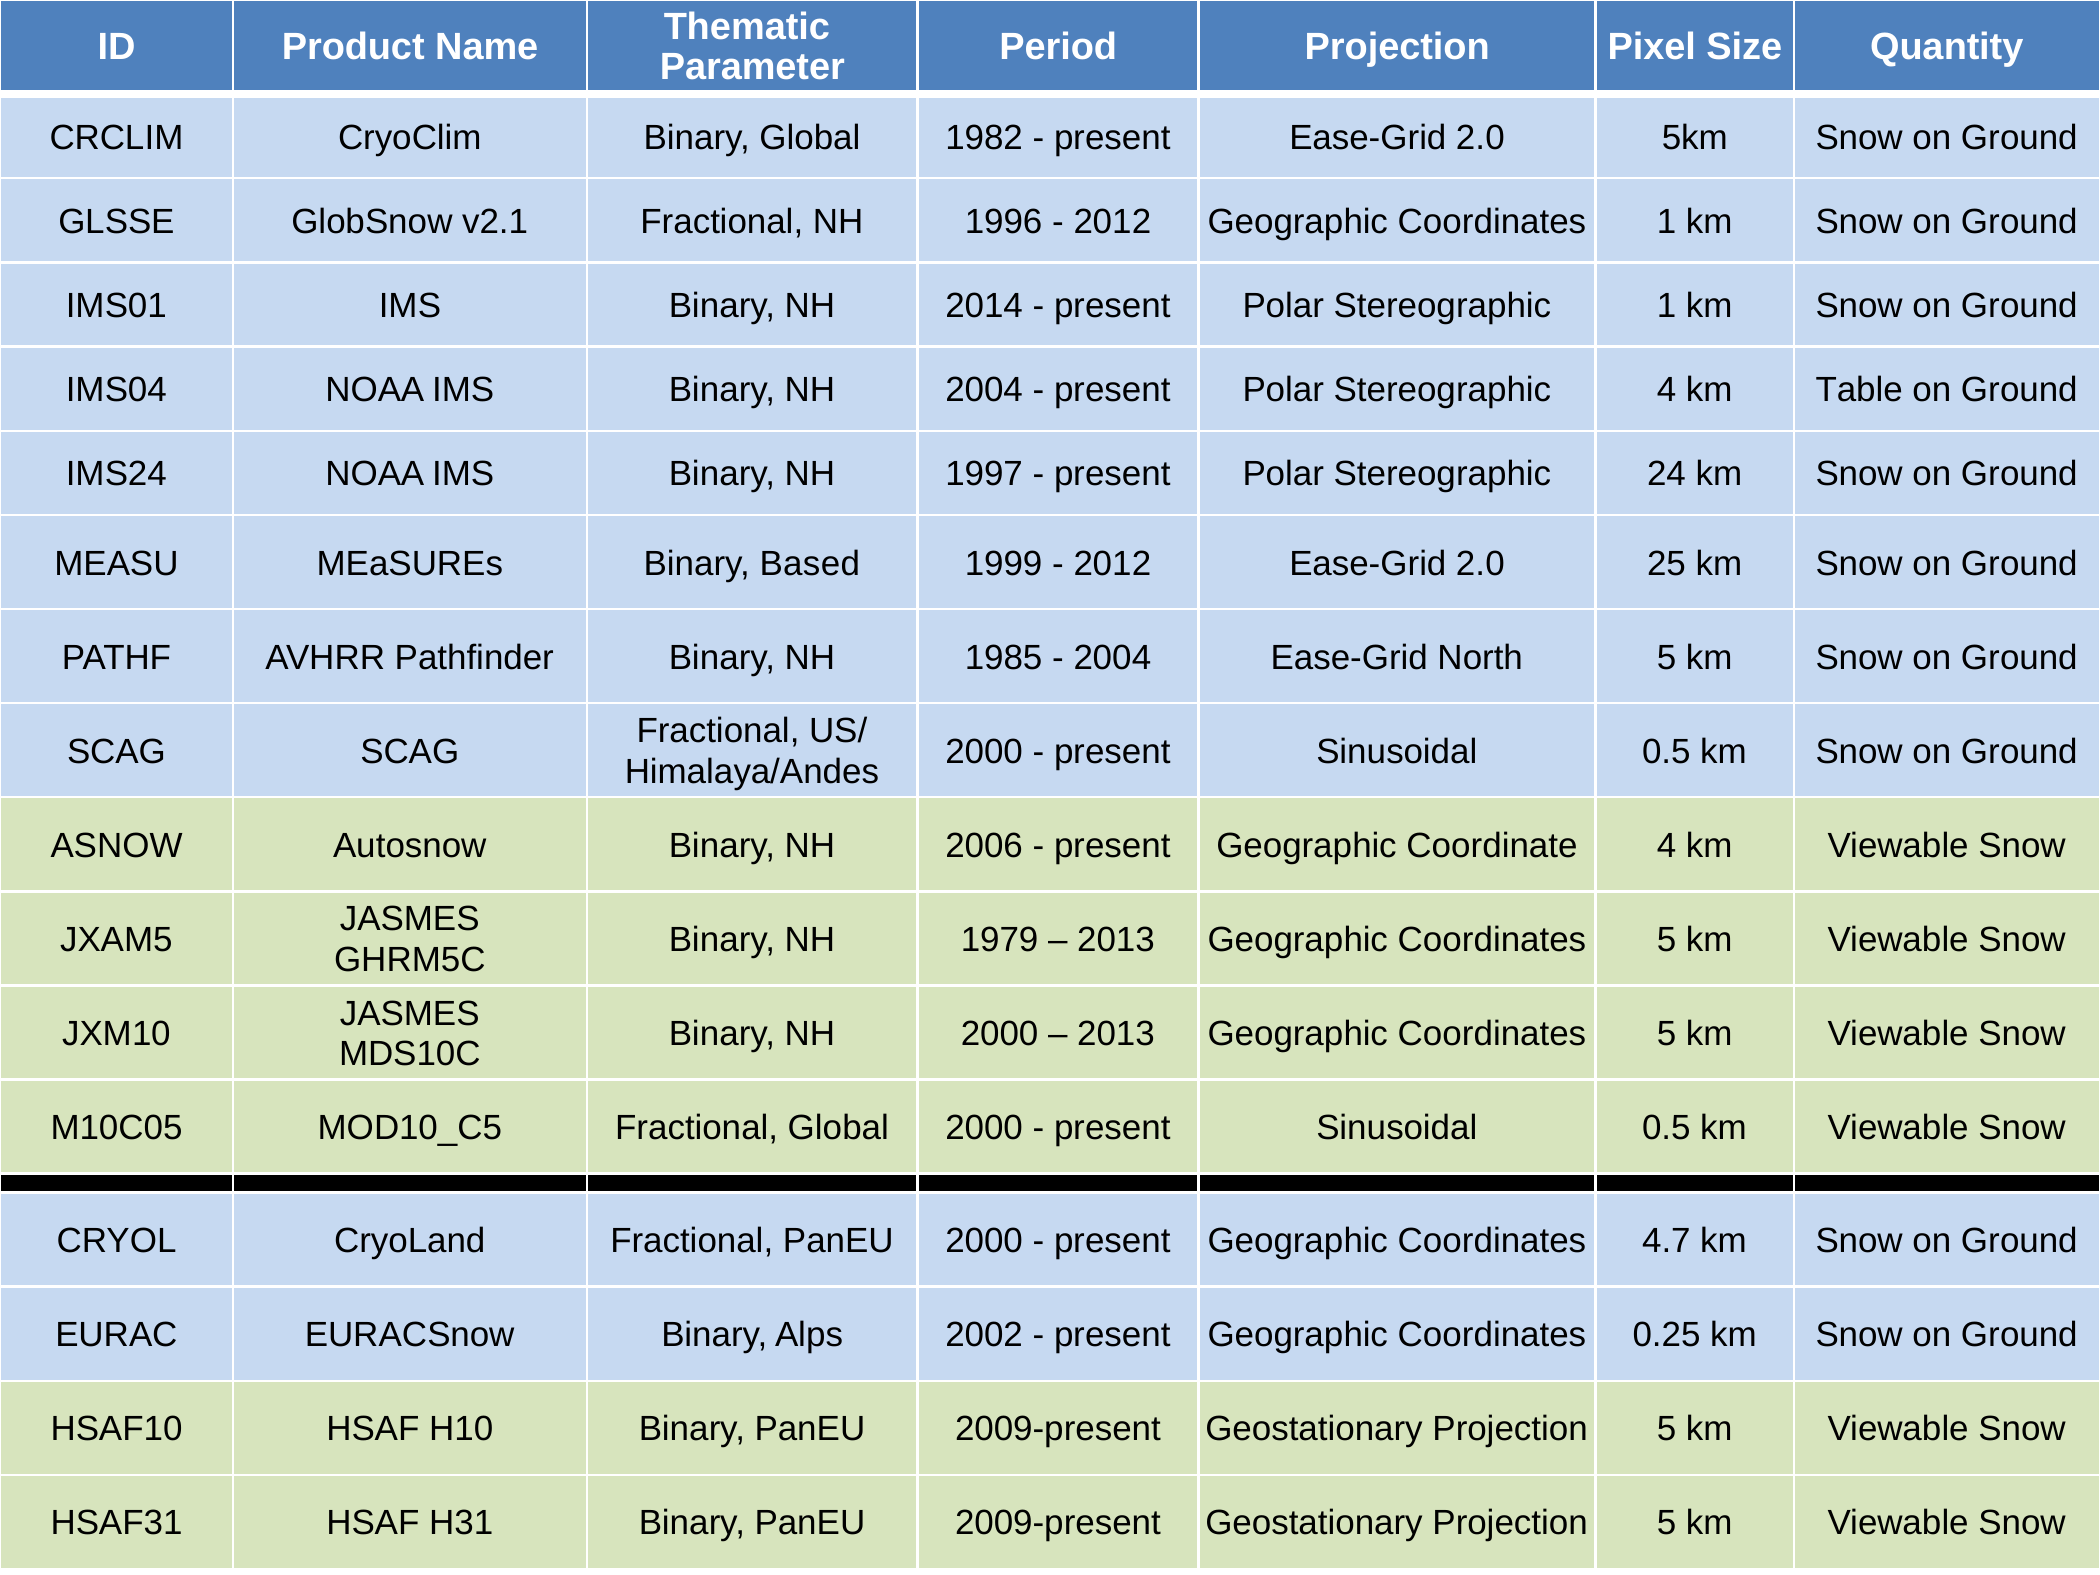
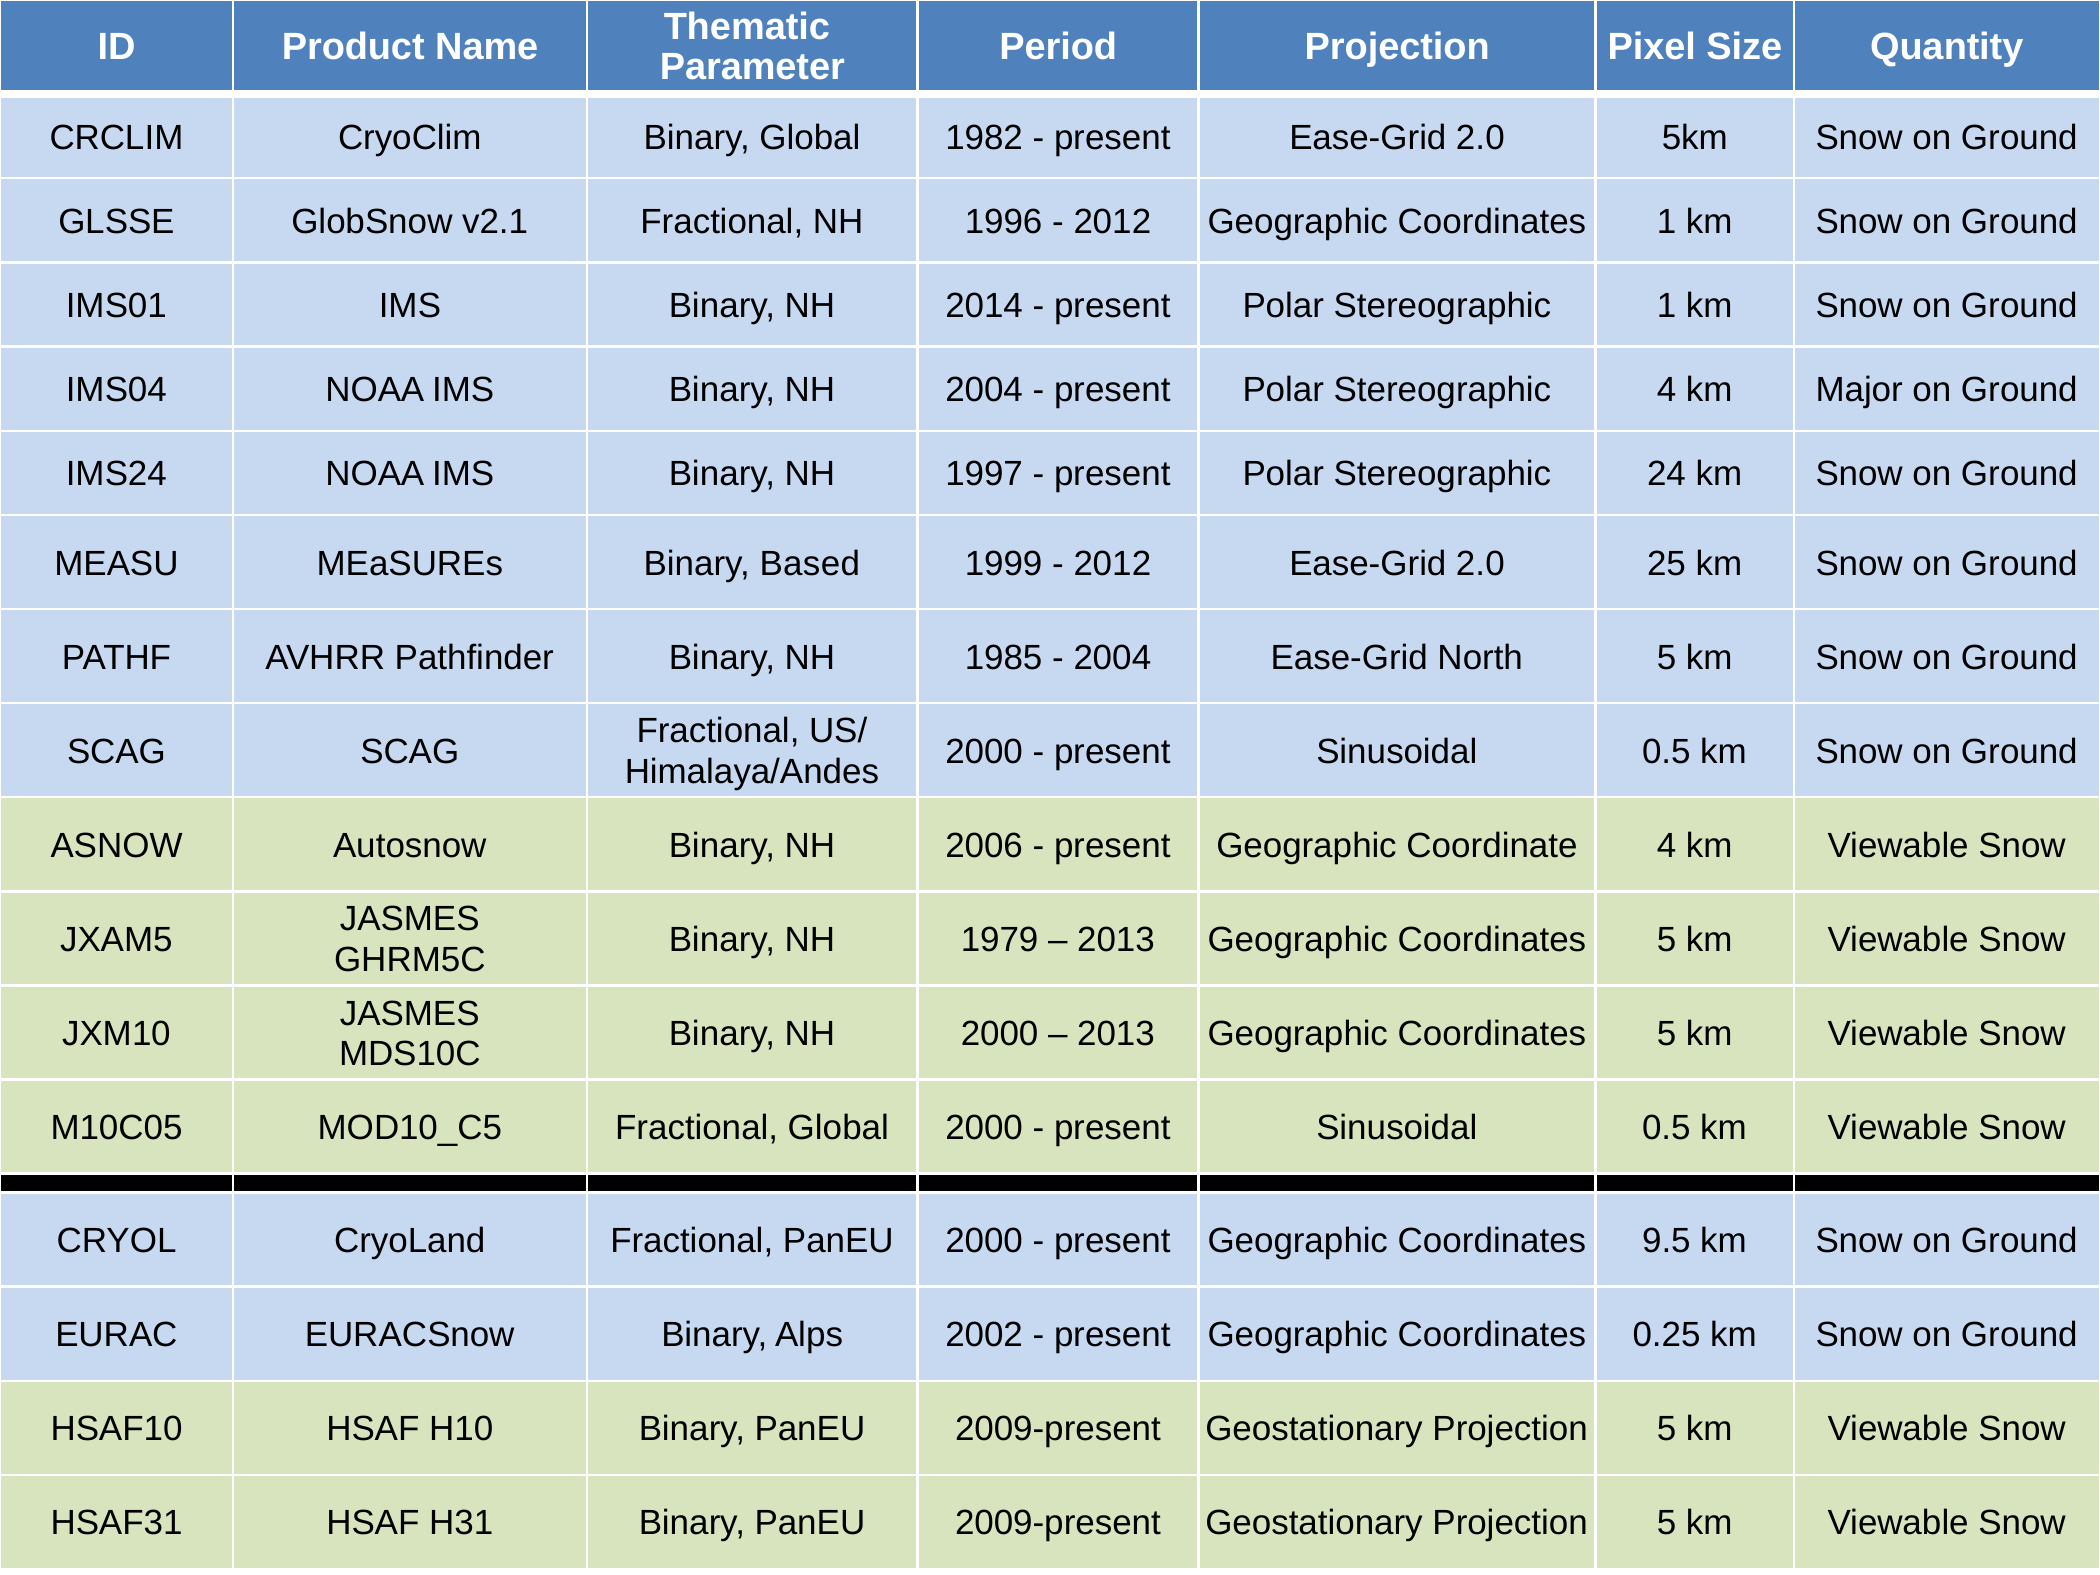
Table: Table -> Major (1859, 390)
4.7: 4.7 -> 9.5 (1666, 1241)
